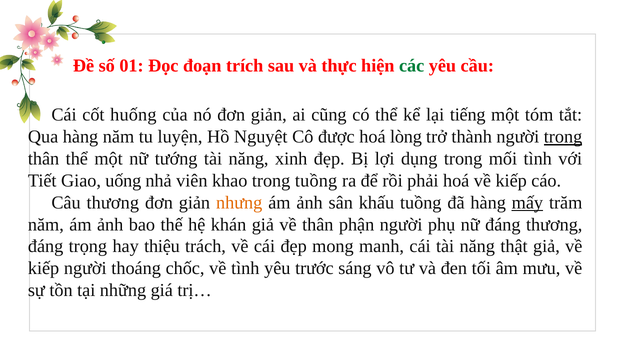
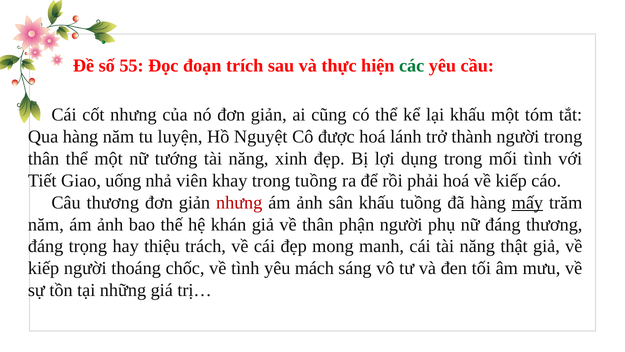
01: 01 -> 55 (132, 66)
cốt huống: huống -> nhưng (133, 115)
lại tiếng: tiếng -> khấu (468, 115)
lòng: lòng -> lánh (406, 137)
trong underline: present -> none (563, 137)
khao: khao -> khay (230, 180)
nhưng colour: orange -> red (239, 202)
trước: trước -> mách (314, 268)
